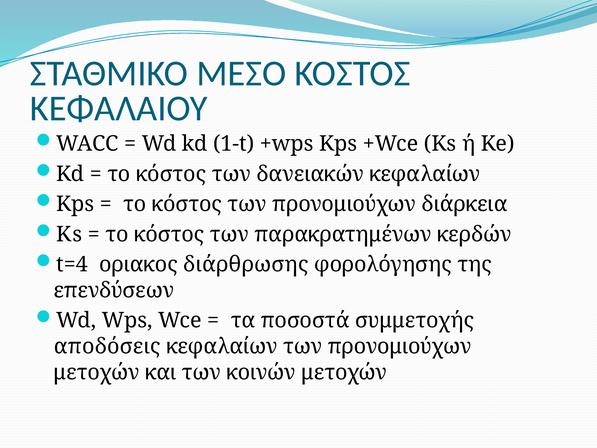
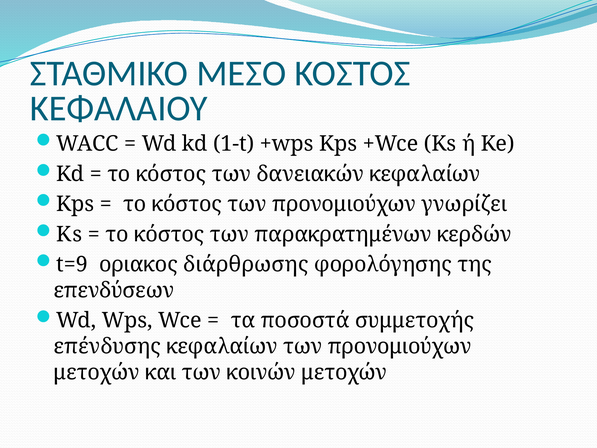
διάρκεια: διάρκεια -> γνωρίζει (464, 204)
t=4: t=4 -> t=9 (72, 264)
αποδόσεις: αποδόσεις -> επένδυσης (107, 346)
